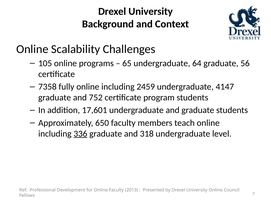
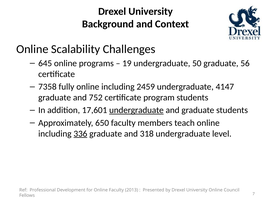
105: 105 -> 645 (45, 63)
65: 65 -> 19 (127, 63)
64: 64 -> 50 (197, 63)
undergraduate underline: none -> present (136, 110)
